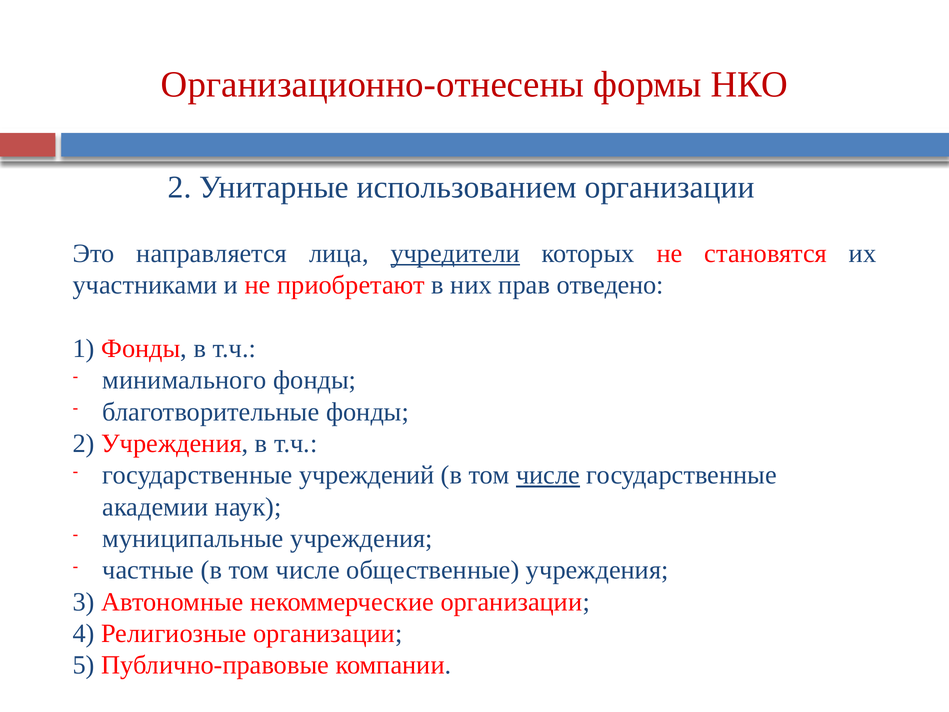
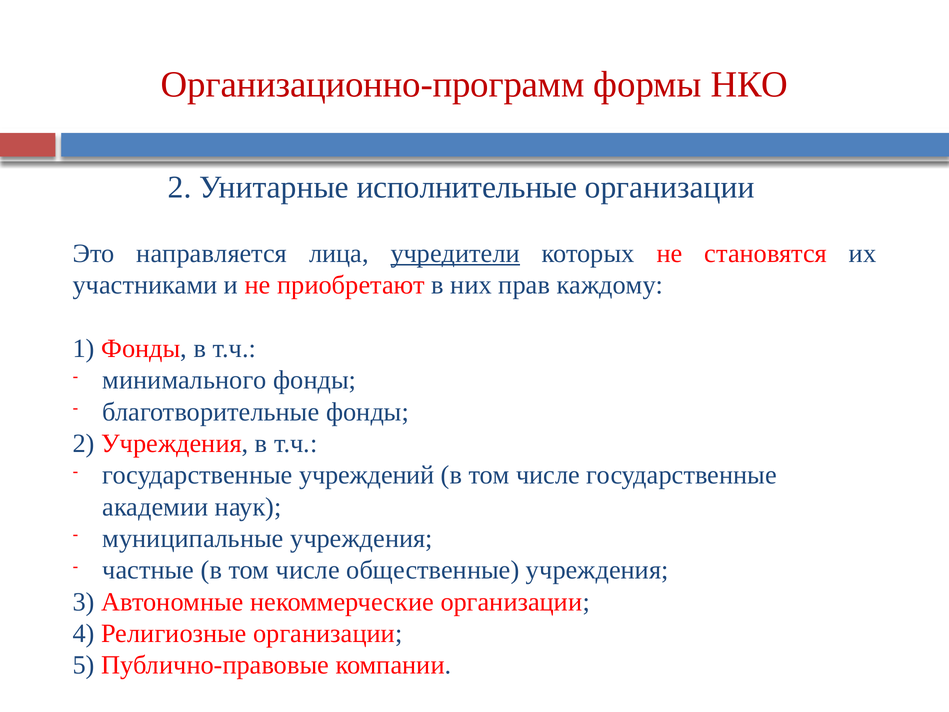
Организационно-отнесены: Организационно-отнесены -> Организационно-программ (373, 85)
использованием: использованием -> исполнительные (467, 187)
отведено: отведено -> каждому (610, 285)
числе underline: present -> none (548, 475)
